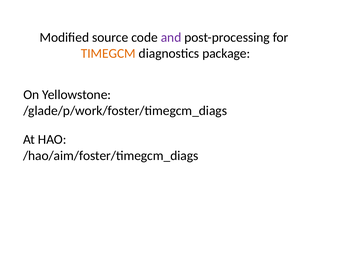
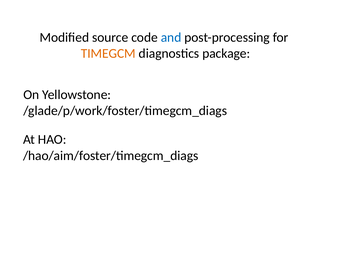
and colour: purple -> blue (171, 37)
